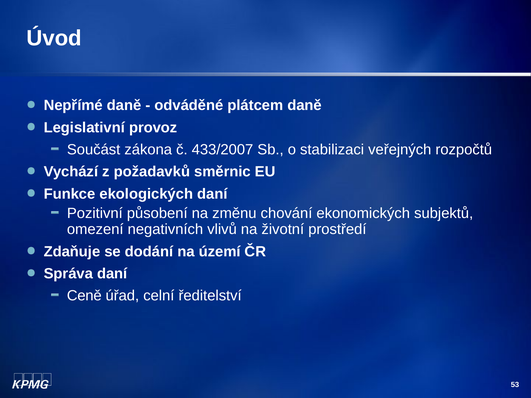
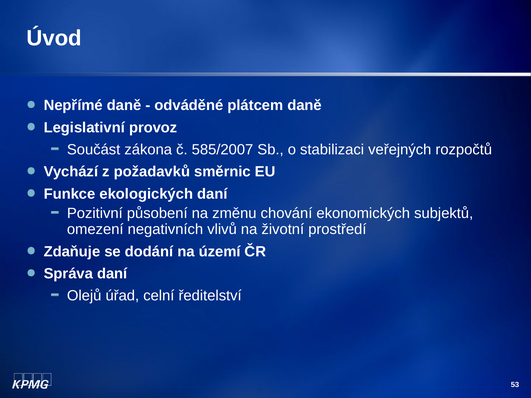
433/2007: 433/2007 -> 585/2007 (223, 150)
Ceně: Ceně -> Olejů (84, 296)
